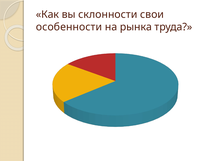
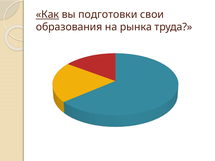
Как underline: none -> present (47, 15)
склонности: склонности -> подготовки (108, 15)
особенности: особенности -> образования (69, 27)
